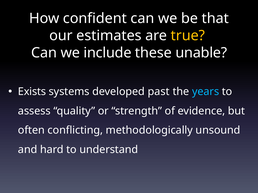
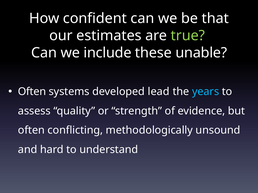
true colour: yellow -> light green (188, 36)
Exists: Exists -> Often (32, 92)
past: past -> lead (159, 92)
